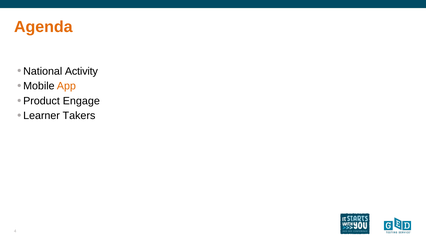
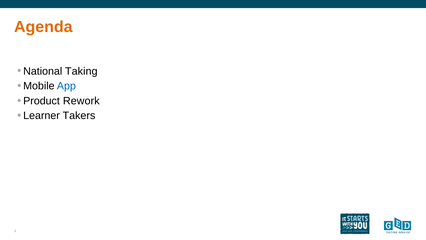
Activity: Activity -> Taking (81, 71)
App colour: orange -> blue (66, 86)
Engage: Engage -> Rework (81, 101)
